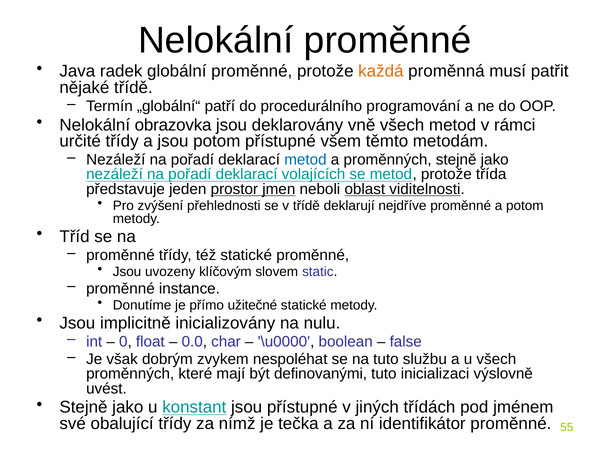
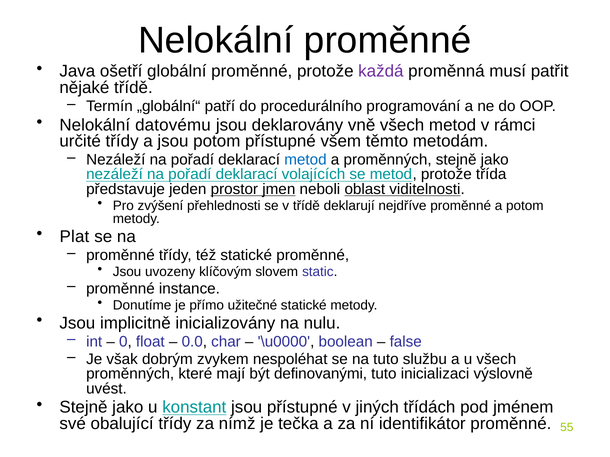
radek: radek -> ošetří (121, 71)
každá colour: orange -> purple (381, 71)
obrazovka: obrazovka -> datovému (173, 125)
Tříd: Tříd -> Plat (74, 237)
